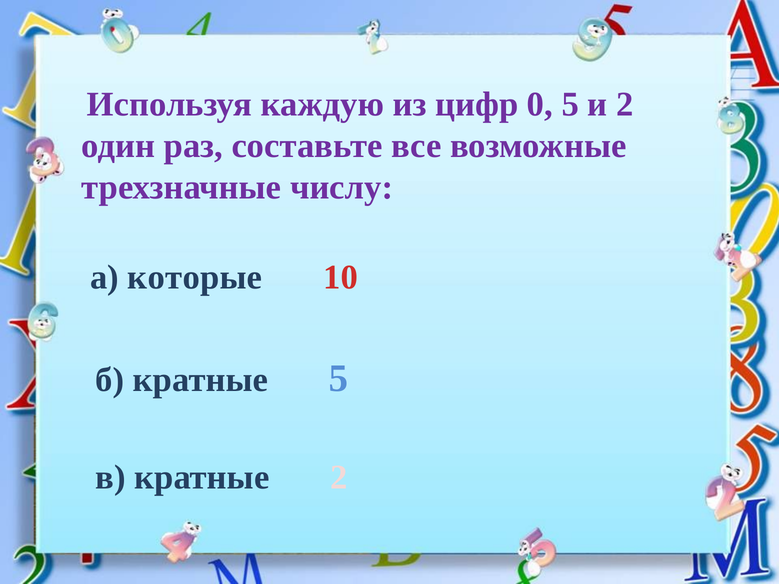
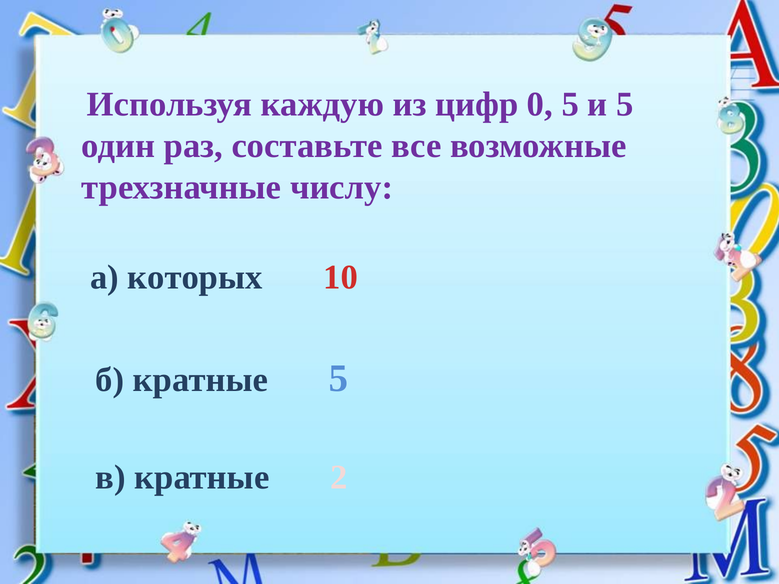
и 2: 2 -> 5 (625, 105)
которые: которые -> которых (195, 278)
